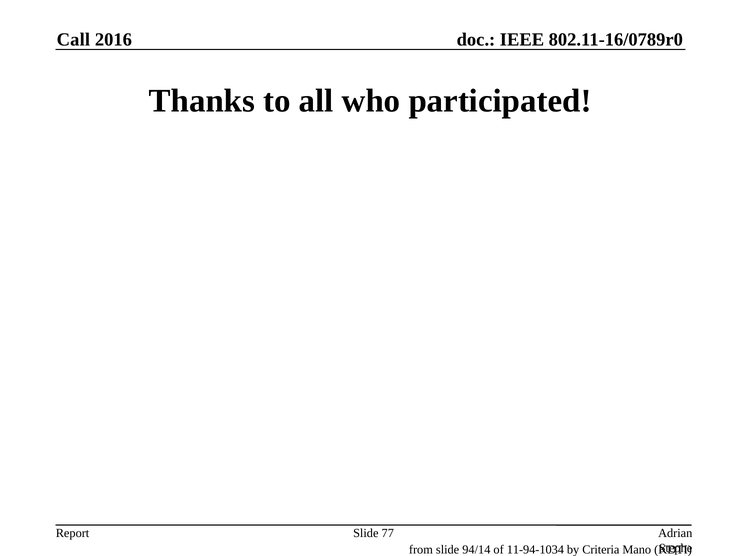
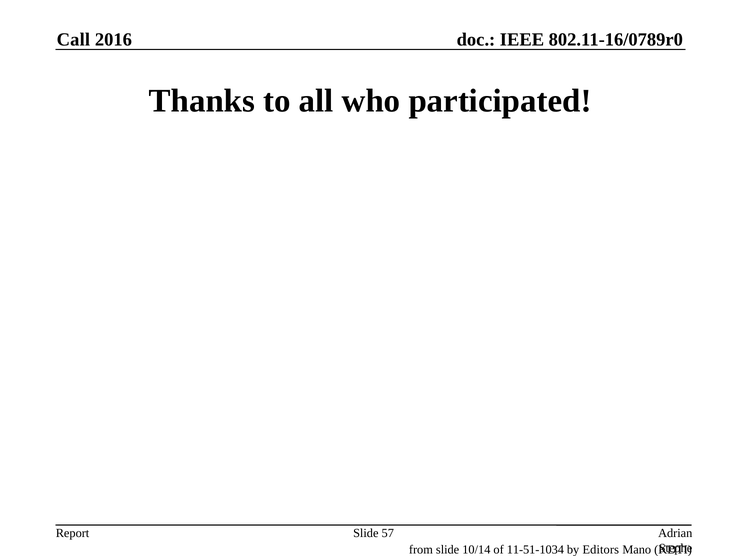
77: 77 -> 57 (388, 533)
94/14: 94/14 -> 10/14 (476, 549)
11-94-1034: 11-94-1034 -> 11-51-1034 (535, 549)
Criteria: Criteria -> Editors (601, 549)
